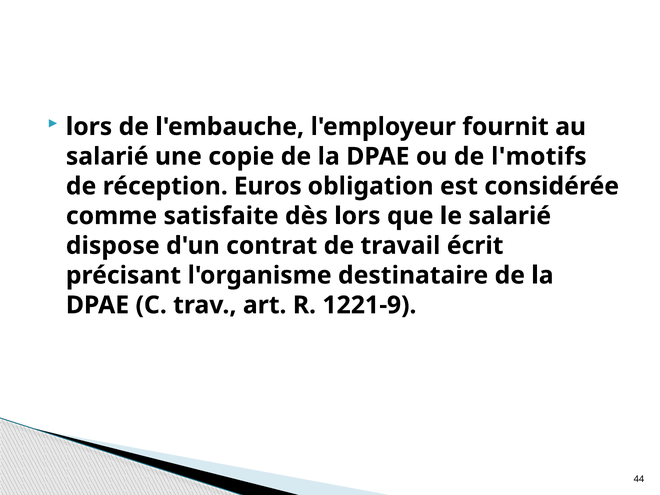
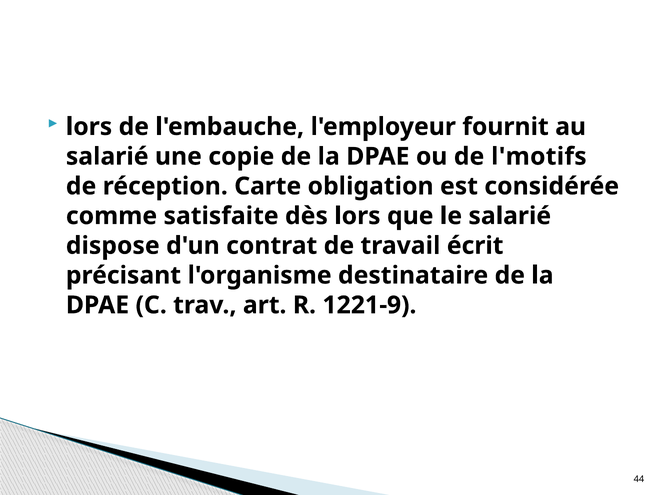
Euros: Euros -> Carte (268, 186)
